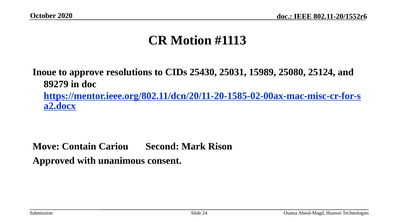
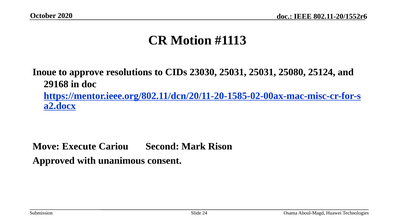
25430: 25430 -> 23030 (203, 72)
25031 15989: 15989 -> 25031 (263, 72)
89279: 89279 -> 29168 (56, 84)
Contain: Contain -> Execute (79, 146)
